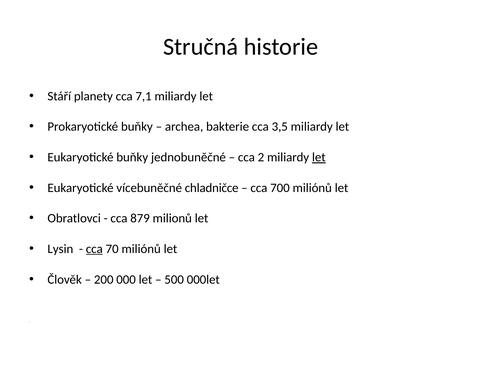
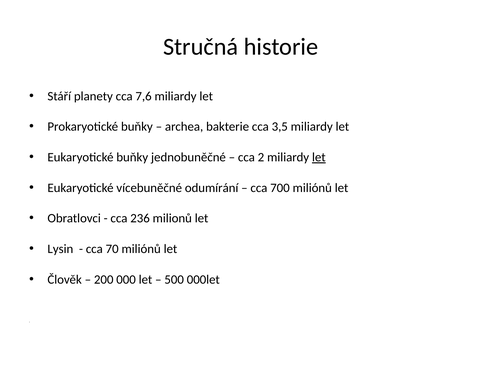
7,1: 7,1 -> 7,6 (144, 96)
chladničce: chladničce -> odumírání (212, 188)
879: 879 -> 236 (140, 219)
cca underline: present -> none (94, 249)
